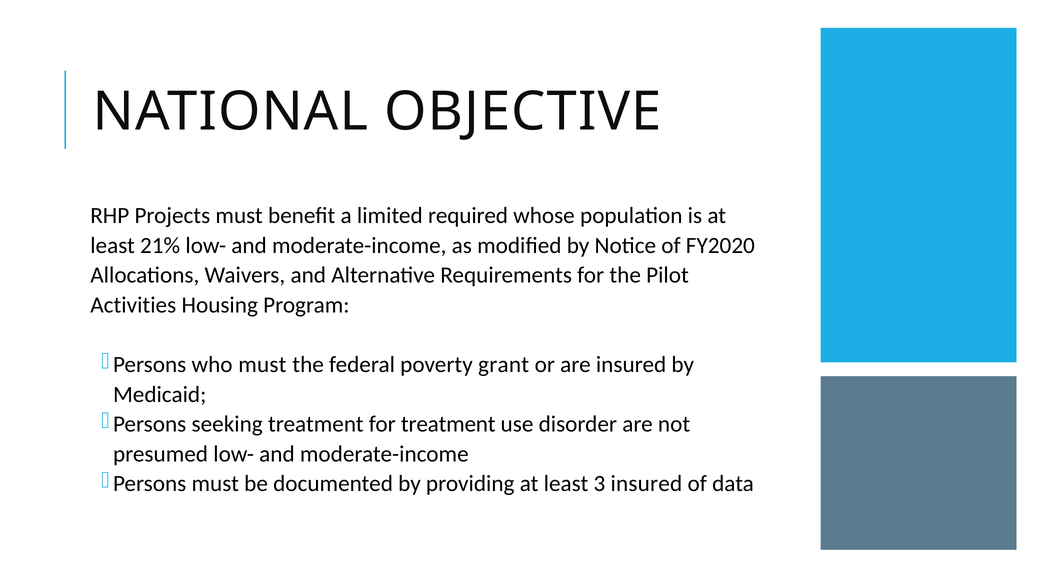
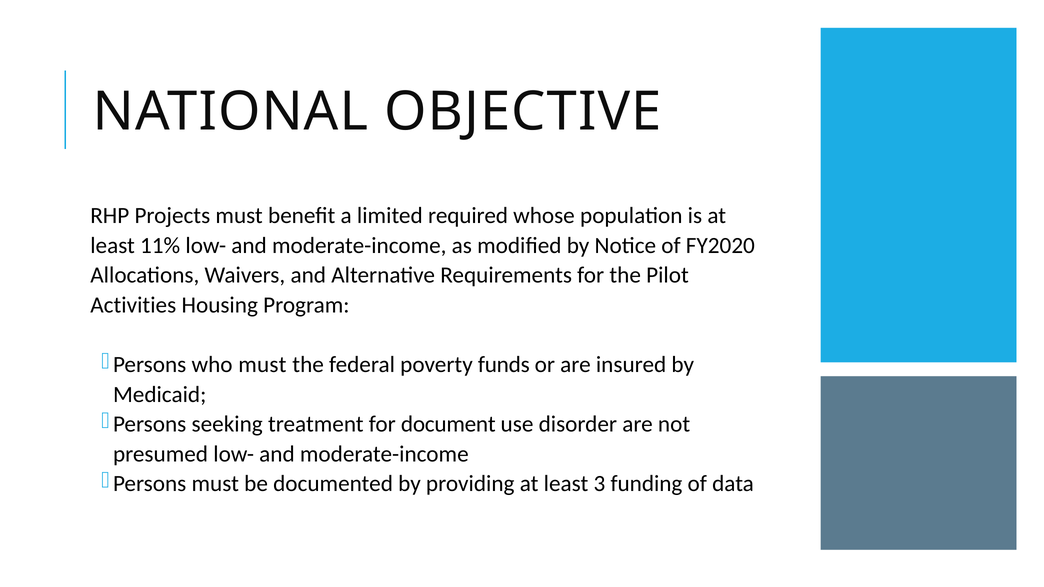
21%: 21% -> 11% (160, 246)
grant: grant -> funds (504, 365)
for treatment: treatment -> document (448, 424)
3 insured: insured -> funding (646, 484)
